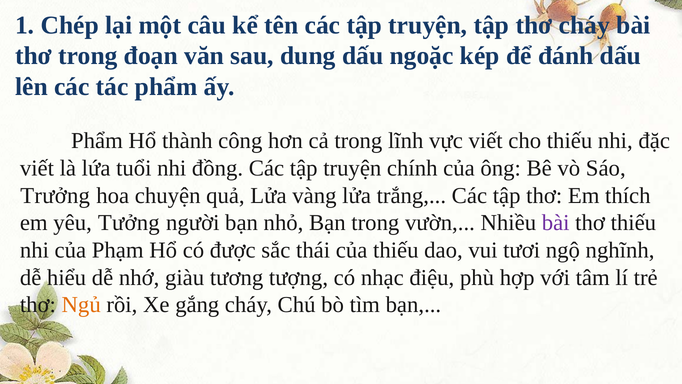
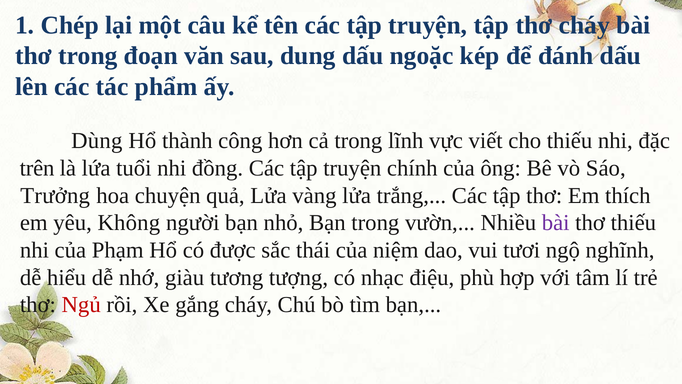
Phẩm: Phẩm -> Dùng (97, 141)
viết: viết -> trên (37, 168)
Tưởng: Tưởng -> Không (129, 223)
của thiếu: thiếu -> niệm (396, 250)
Ngủ colour: orange -> red (81, 305)
